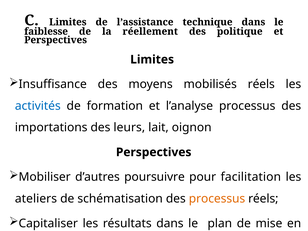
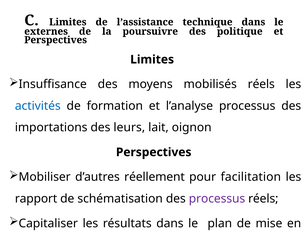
faiblesse: faiblesse -> externes (46, 31)
réellement: réellement -> poursuivre (150, 31)
poursuivre: poursuivre -> réellement (155, 177)
ateliers: ateliers -> rapport (36, 199)
processus colour: orange -> purple (217, 199)
